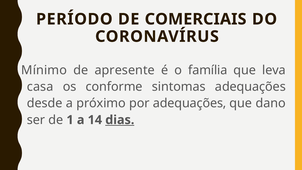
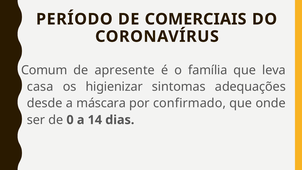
Mínimo: Mínimo -> Comum (44, 70)
conforme: conforme -> higienizar (114, 87)
próximo: próximo -> máscara (101, 103)
por adequações: adequações -> confirmado (189, 103)
dano: dano -> onde (271, 103)
1: 1 -> 0 (70, 120)
dias underline: present -> none (120, 120)
